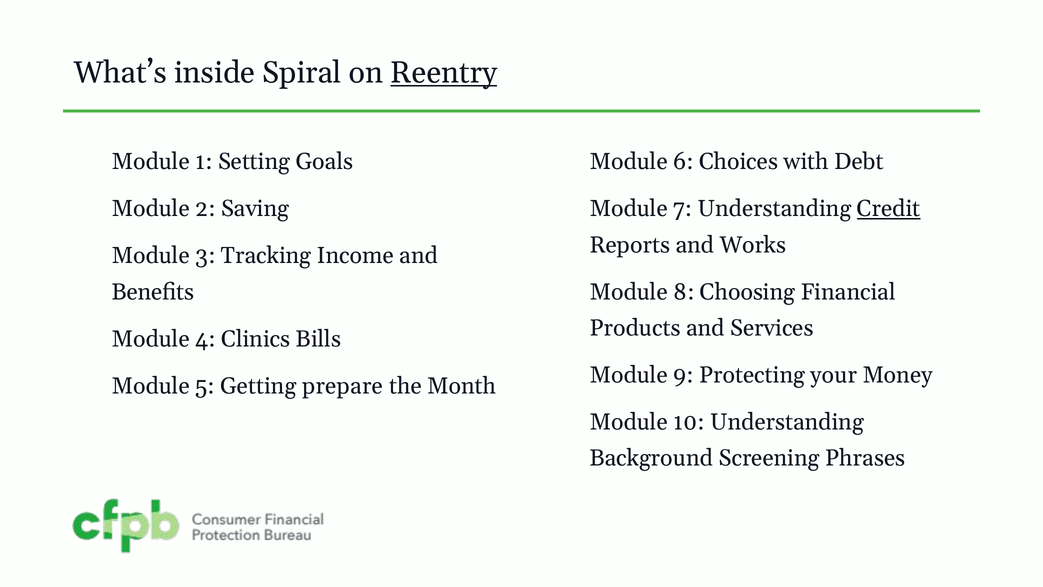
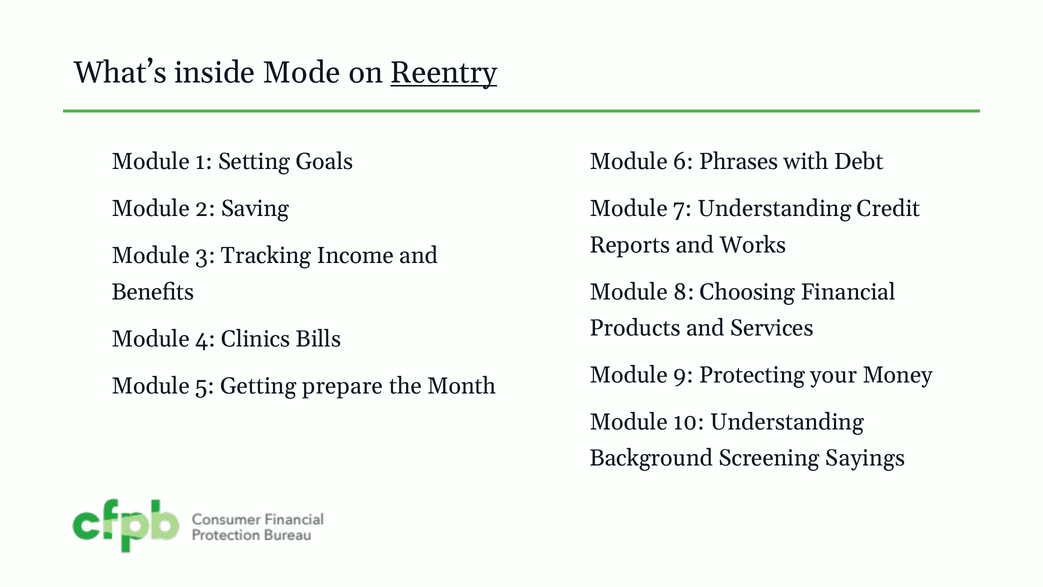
Spiral: Spiral -> Mode (302, 73)
Choices: Choices -> Phrases (739, 162)
Credit underline: present -> none (889, 209)
Phrases: Phrases -> Sayings (865, 458)
